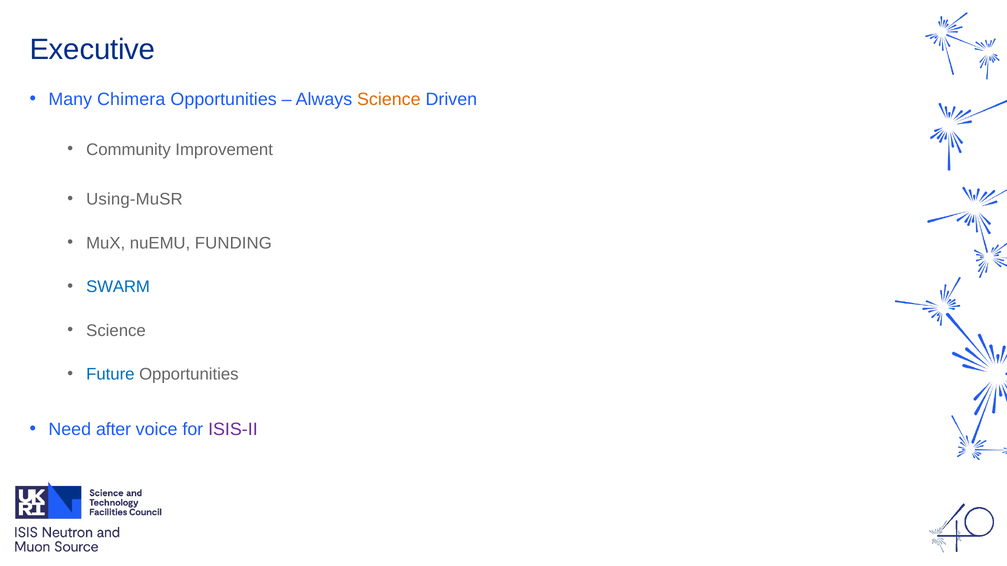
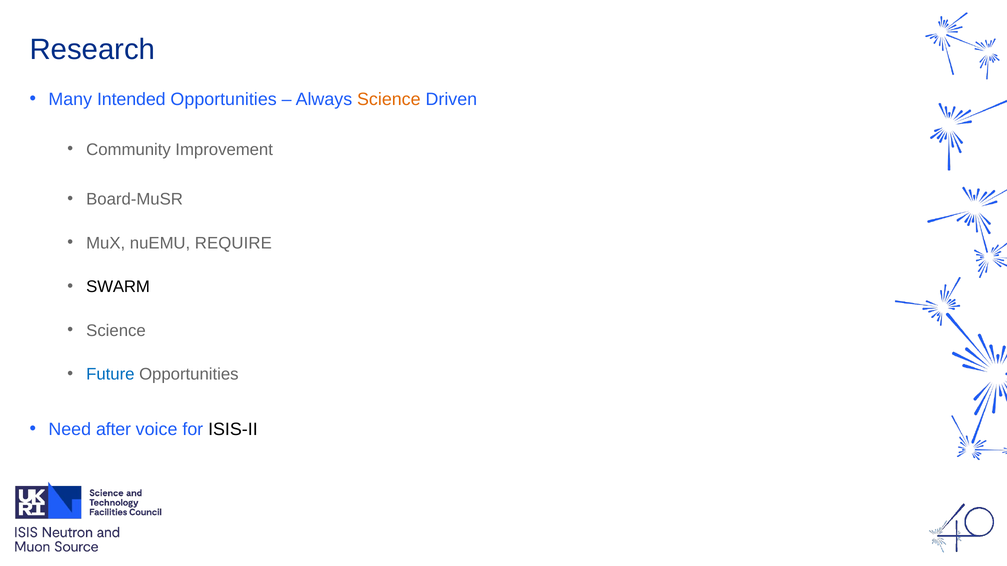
Executive: Executive -> Research (92, 50)
Chimera: Chimera -> Intended (131, 99)
Using-MuSR: Using-MuSR -> Board-MuSR (135, 199)
FUNDING: FUNDING -> REQUIRE (233, 243)
SWARM colour: blue -> black (118, 287)
ISIS-II colour: purple -> black (233, 429)
